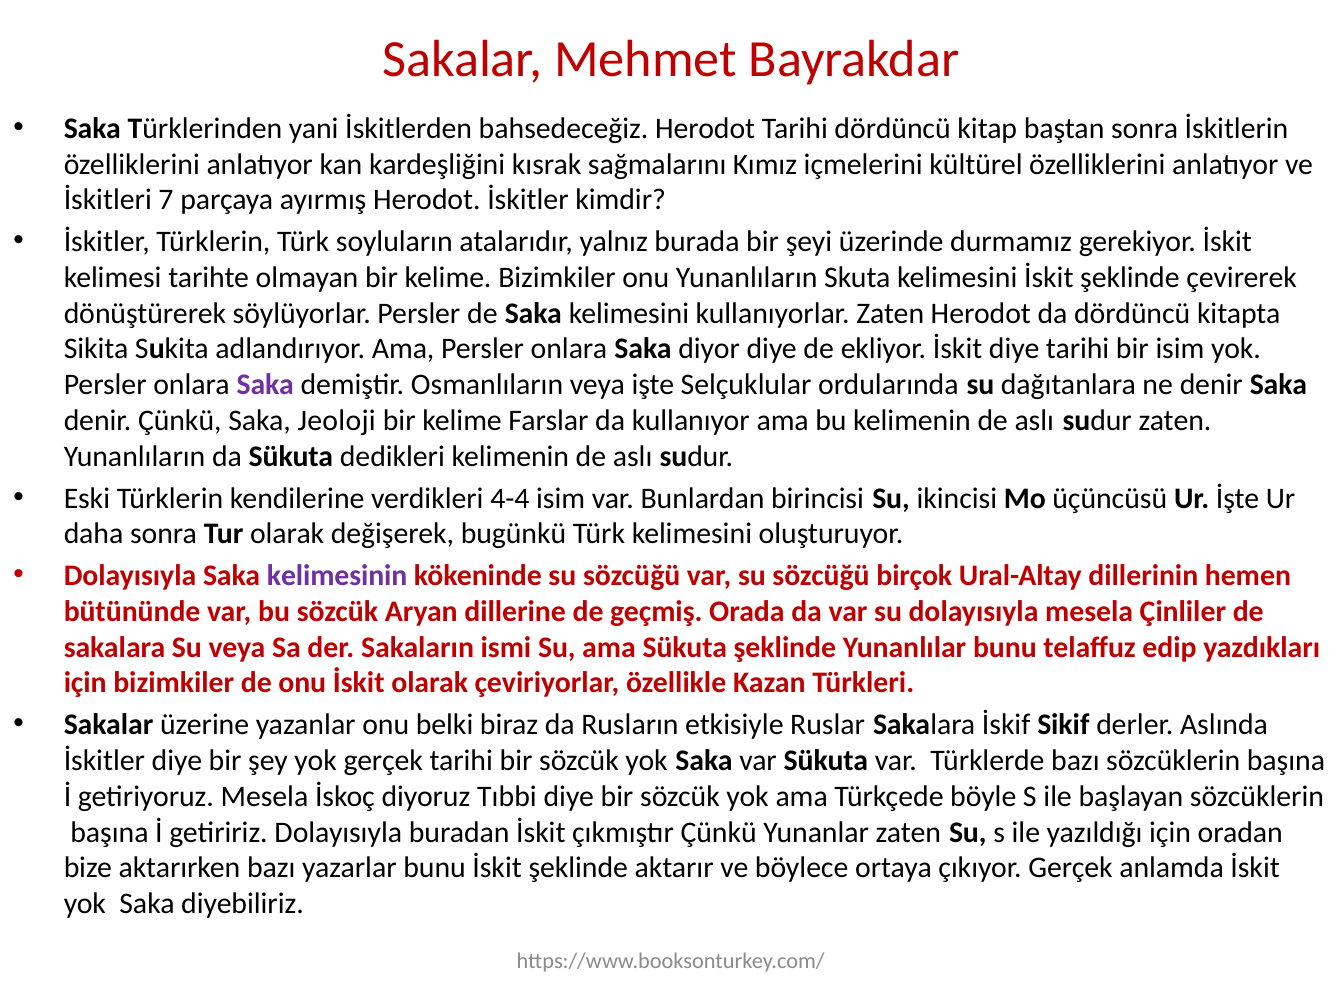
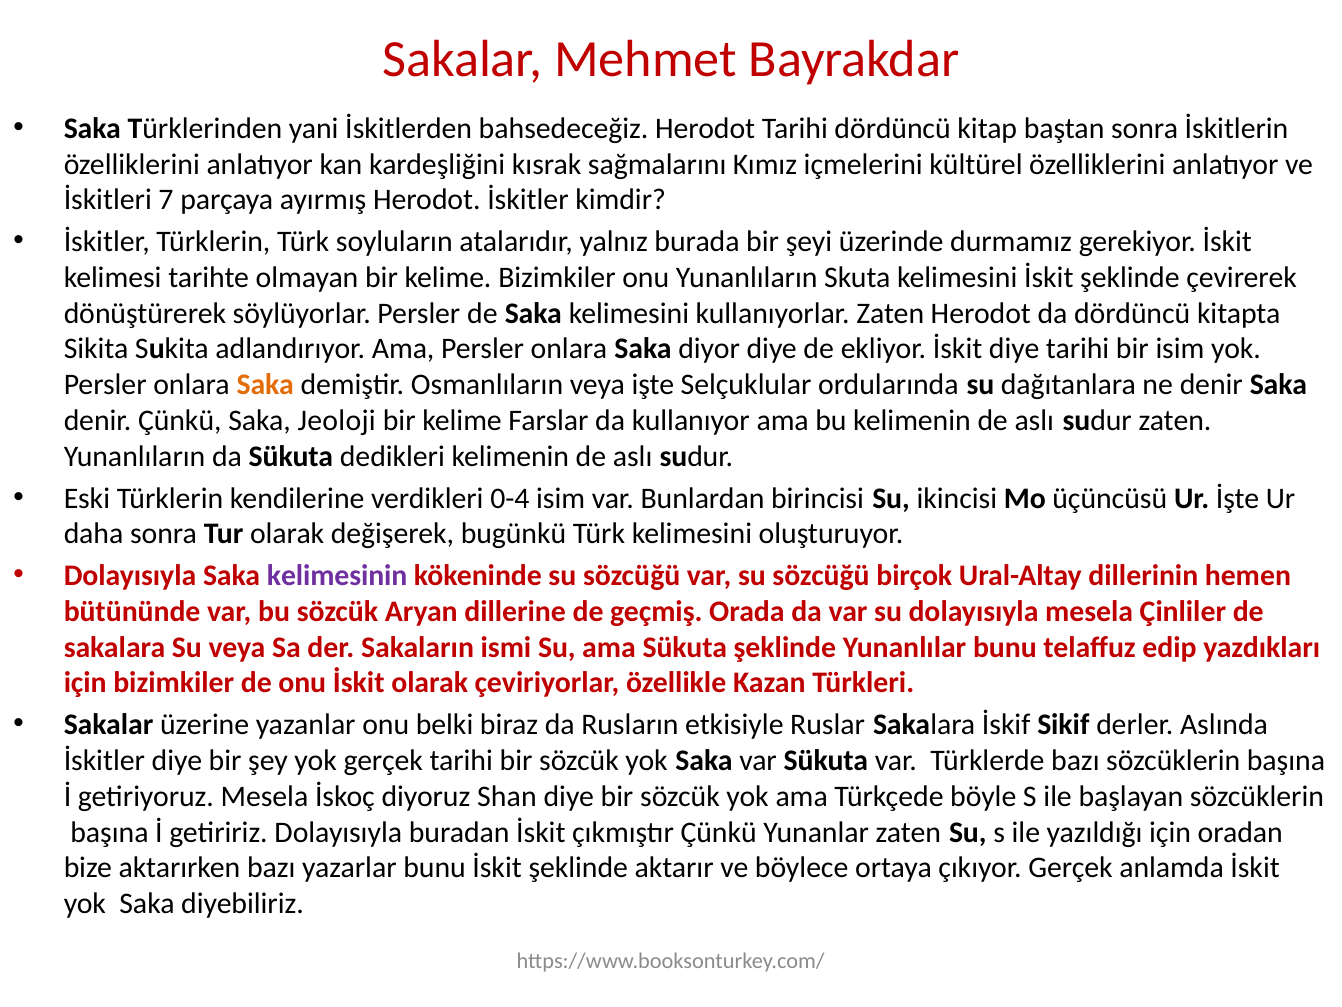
Saka colour: purple -> orange (265, 385)
4-4: 4-4 -> 0-4 (510, 498)
Tıbbi: Tıbbi -> Shan (507, 796)
